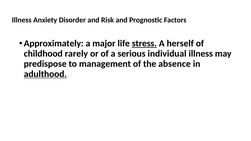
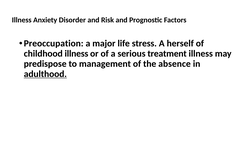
Approximately: Approximately -> Preoccupation (54, 44)
stress underline: present -> none (144, 44)
childhood rarely: rarely -> illness (76, 54)
individual: individual -> treatment (167, 54)
